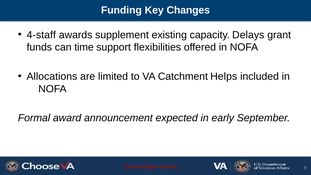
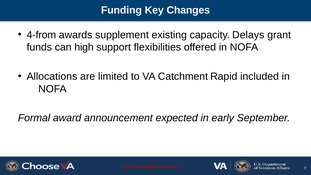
4-staff: 4-staff -> 4-from (41, 35)
time: time -> high (84, 47)
Helps: Helps -> Rapid (224, 76)
